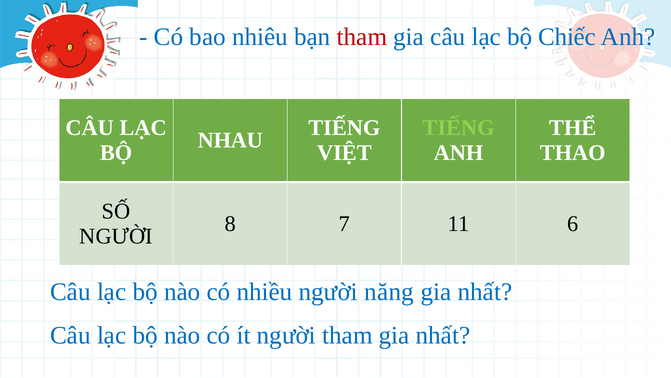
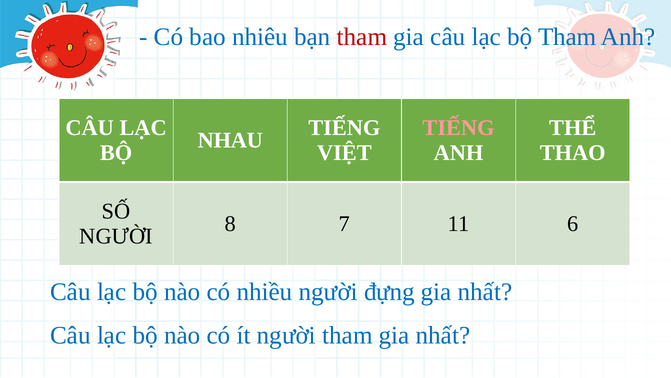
bộ Chiếc: Chiếc -> Tham (567, 37)
TIẾNG colour: light green -> pink (459, 128)
năng: năng -> đựng (389, 291)
